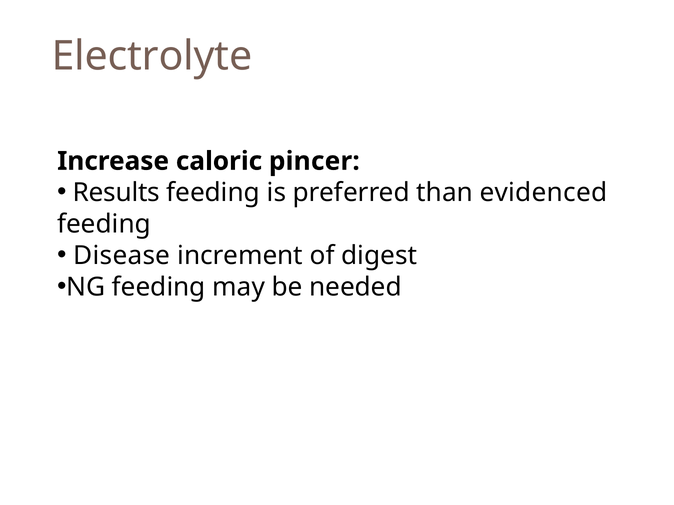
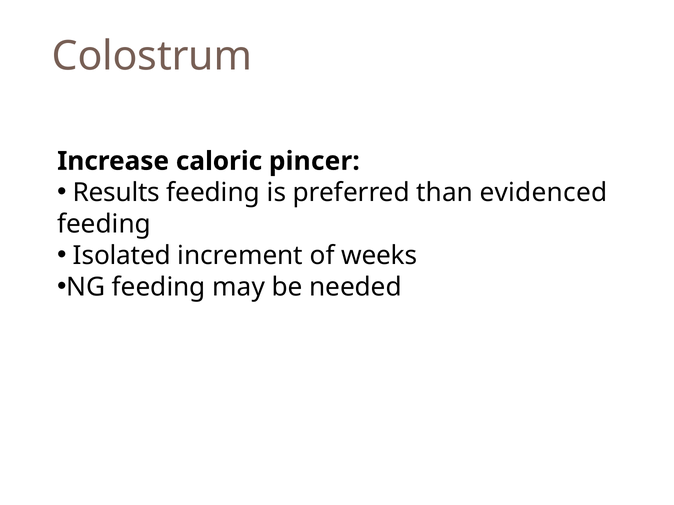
Electrolyte: Electrolyte -> Colostrum (152, 56)
Disease: Disease -> Isolated (122, 256)
digest: digest -> weeks (379, 256)
